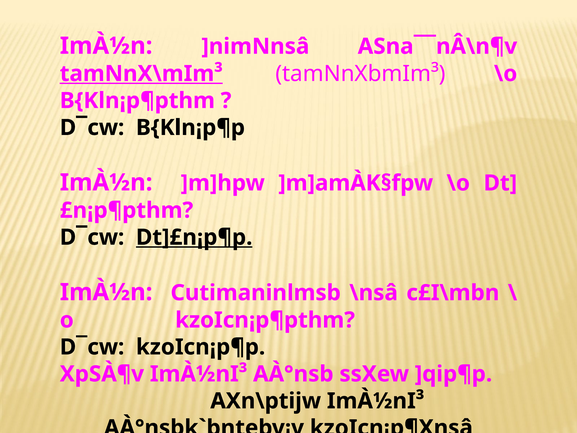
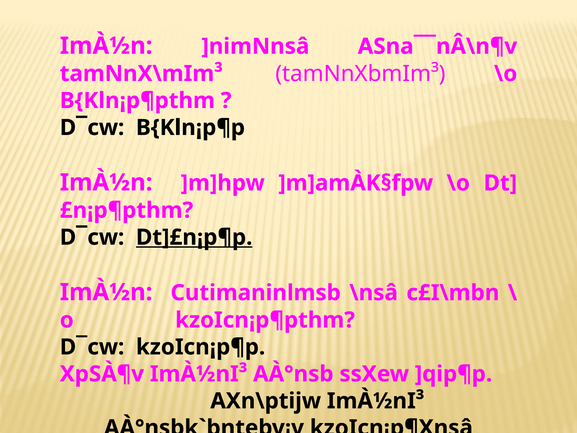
tamNnX\mIm³ underline: present -> none (141, 74)
